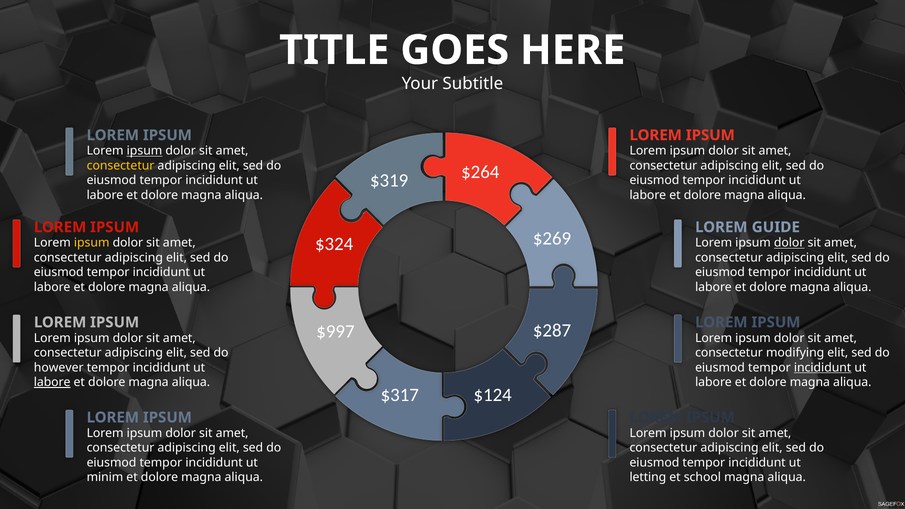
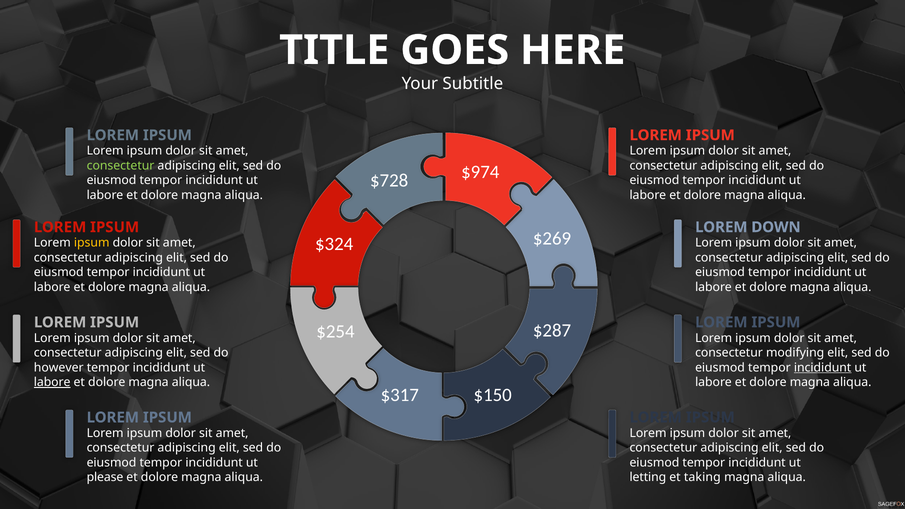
ipsum underline: present -> none (145, 151)
consectetur colour: yellow -> light green (121, 166)
$264: $264 -> $974 (480, 172)
$319: $319 -> $728 (389, 181)
GUIDE: GUIDE -> DOWN (776, 227)
dolor underline: present -> none (789, 243)
$997: $997 -> $254 (335, 332)
$124: $124 -> $150 (493, 395)
minim: minim -> please (105, 477)
school: school -> taking (702, 477)
